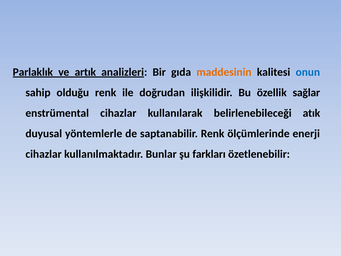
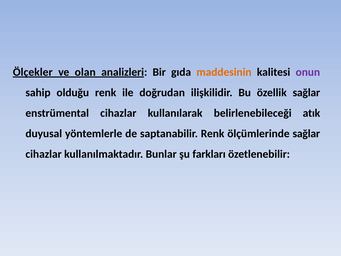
Parlaklık: Parlaklık -> Ölçekler (33, 72)
artık: artık -> olan (85, 72)
onun colour: blue -> purple (308, 72)
ölçümlerinde enerji: enerji -> sağlar (306, 133)
